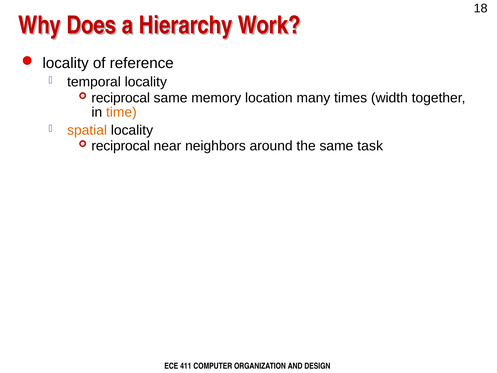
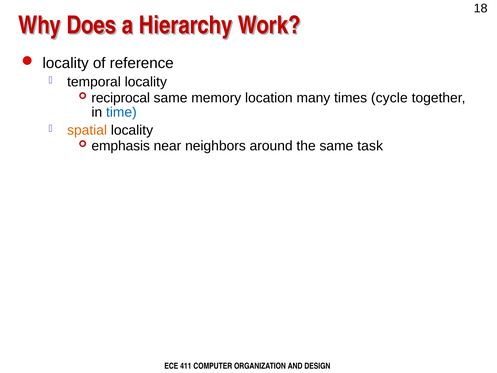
width: width -> cycle (389, 98)
time colour: orange -> blue (121, 112)
reciprocal: reciprocal -> emphasis (121, 146)
